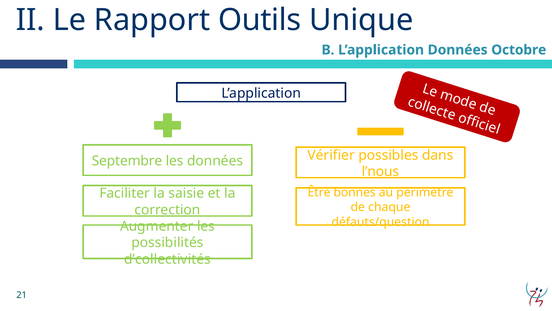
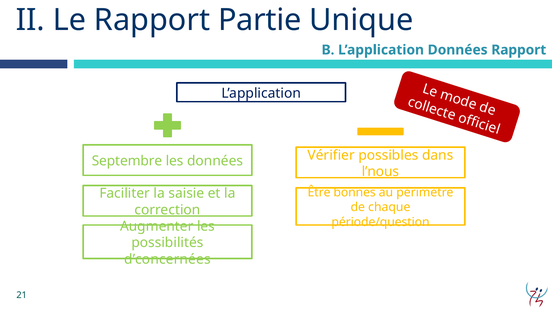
Outils: Outils -> Partie (260, 20)
Données Octobre: Octobre -> Rapport (519, 50)
défauts/question: défauts/question -> période/question (381, 222)
d’collectivités: d’collectivités -> d’concernées (167, 259)
